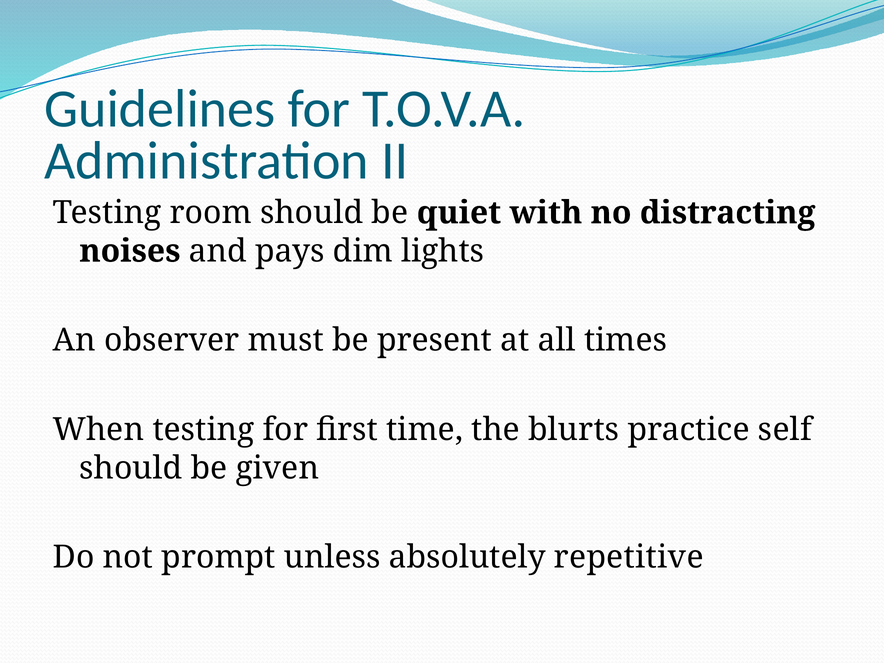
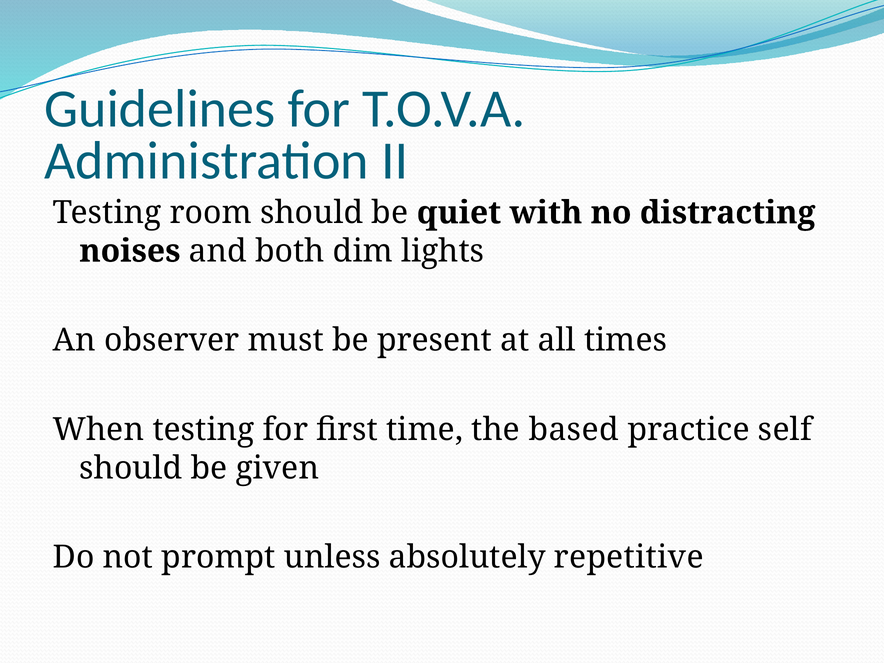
pays: pays -> both (290, 251)
blurts: blurts -> based (574, 430)
